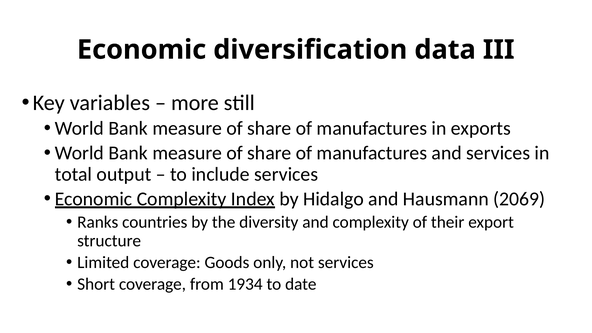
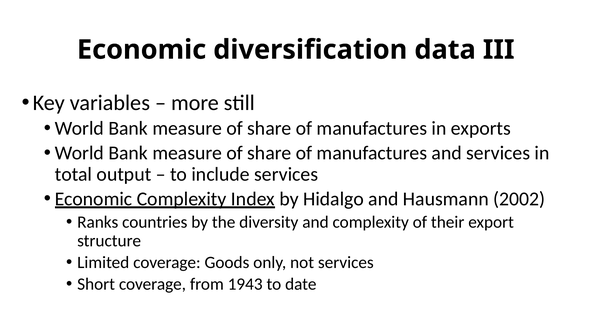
2069: 2069 -> 2002 (519, 199)
1934: 1934 -> 1943 (245, 284)
